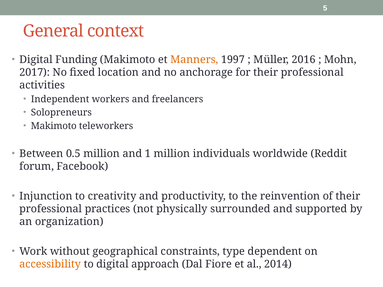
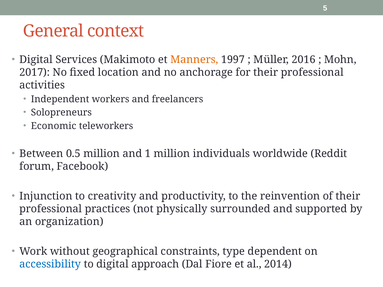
Funding: Funding -> Services (76, 60)
Makimoto: Makimoto -> Economic (54, 126)
accessibility colour: orange -> blue (50, 264)
